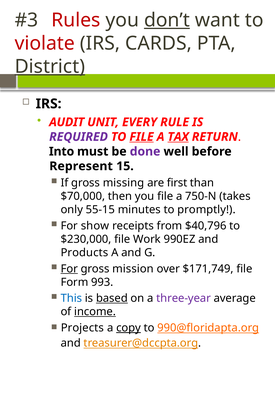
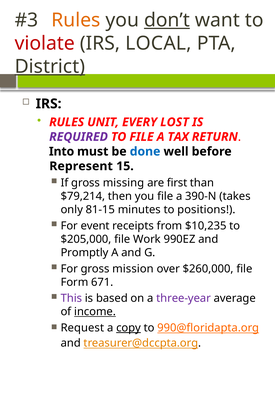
Rules colour: red -> orange (76, 20)
CARDS: CARDS -> LOCAL (158, 43)
AUDIT: AUDIT -> RULES (67, 122)
RULE: RULE -> LOST (175, 122)
FILE underline: present -> none (142, 137)
TAX underline: present -> none (178, 137)
done colour: purple -> blue (145, 152)
$70,000: $70,000 -> $79,214 (83, 196)
750-N: 750-N -> 390-N (201, 196)
55-15: 55-15 -> 81-15 (100, 210)
promptly: promptly -> positions (206, 210)
show: show -> event (95, 226)
$40,796: $40,796 -> $10,235 (206, 226)
$230,000: $230,000 -> $205,000 (86, 239)
Products: Products -> Promptly (85, 253)
For underline: present -> none (69, 269)
$171,749: $171,749 -> $260,000 (208, 269)
993: 993 -> 671 (102, 282)
This colour: blue -> purple (71, 298)
based underline: present -> none (112, 298)
Projects: Projects -> Request (82, 328)
